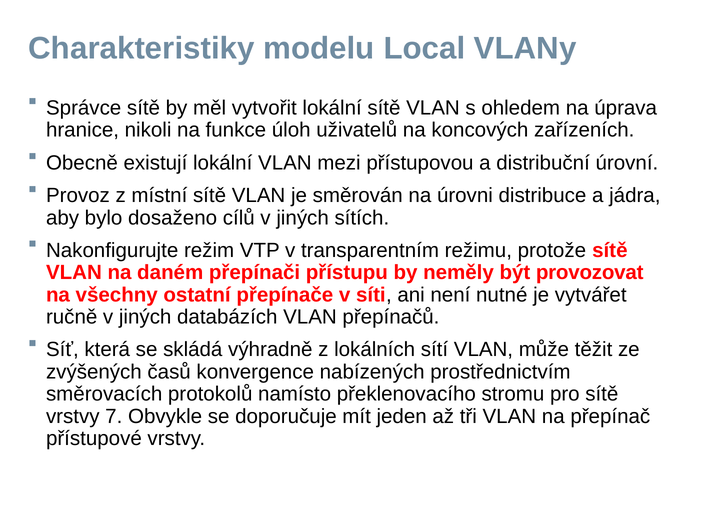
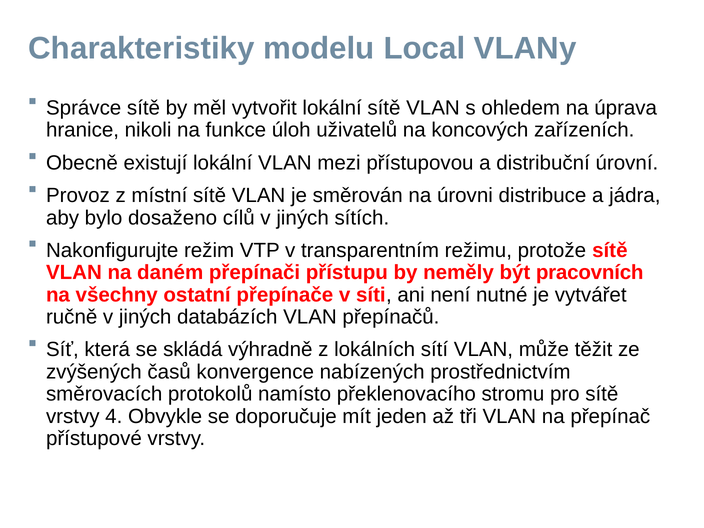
provozovat: provozovat -> pracovních (590, 273)
7: 7 -> 4 (114, 416)
